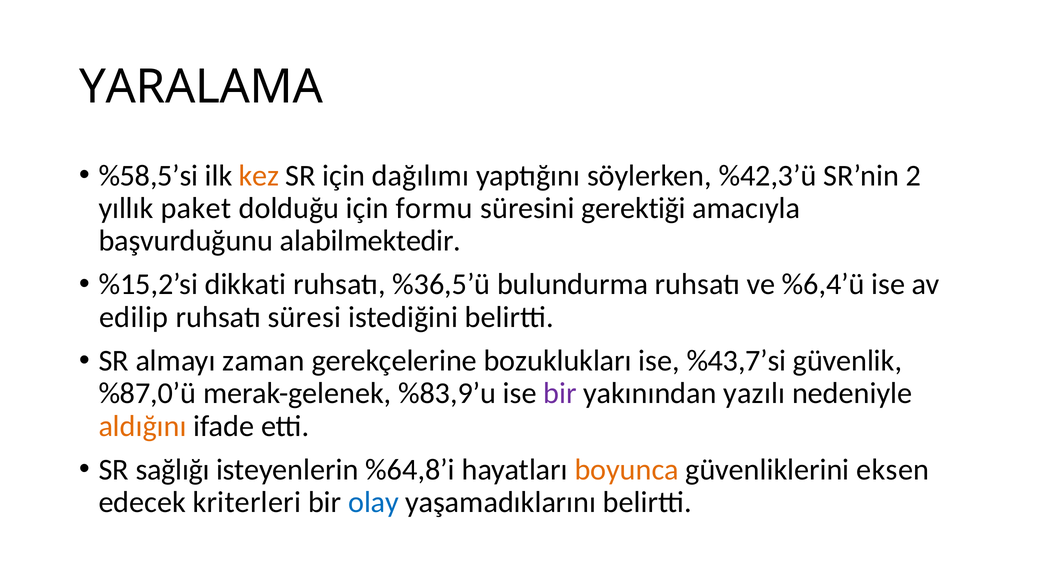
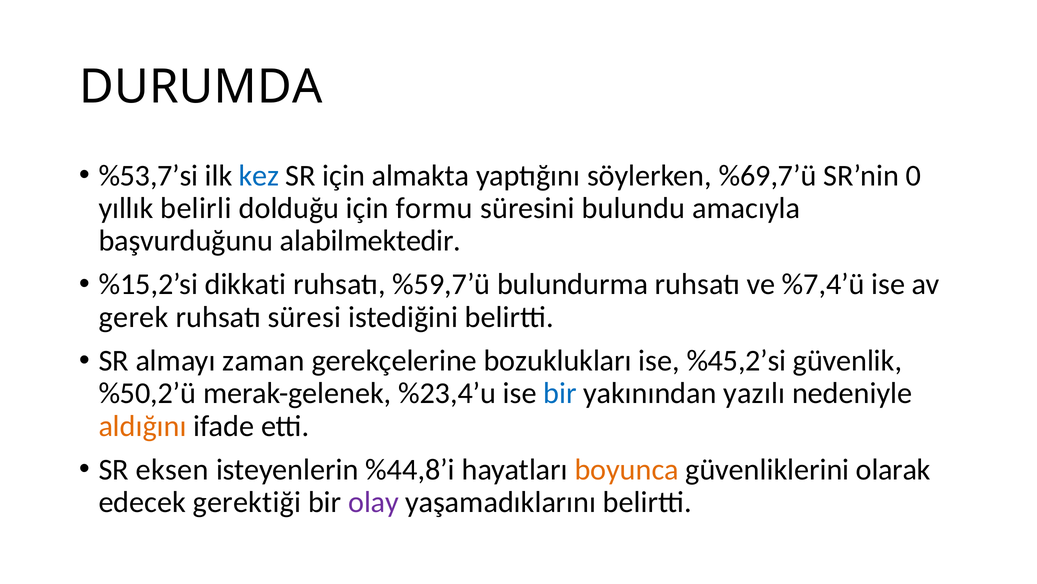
YARALAMA: YARALAMA -> DURUMDA (201, 87)
%58,5’si: %58,5’si -> %53,7’si (148, 175)
kez colour: orange -> blue (259, 175)
dağılımı: dağılımı -> almakta (421, 175)
%42,3’ü: %42,3’ü -> %69,7’ü (768, 175)
2: 2 -> 0 (913, 175)
paket: paket -> belirli (196, 208)
gerektiği: gerektiği -> bulundu (633, 208)
%36,5’ü: %36,5’ü -> %59,7’ü (441, 284)
%6,4’ü: %6,4’ü -> %7,4’ü (823, 284)
edilip: edilip -> gerek (134, 317)
%43,7’si: %43,7’si -> %45,2’si (736, 360)
%87,0’ü: %87,0’ü -> %50,2’ü (147, 393)
%83,9’u: %83,9’u -> %23,4’u (447, 393)
bir colour: purple -> blue (560, 393)
sağlığı: sağlığı -> eksen (172, 469)
%64,8’i: %64,8’i -> %44,8’i (410, 469)
eksen: eksen -> olarak (893, 469)
kriterleri: kriterleri -> gerektiği (247, 502)
olay colour: blue -> purple (374, 502)
